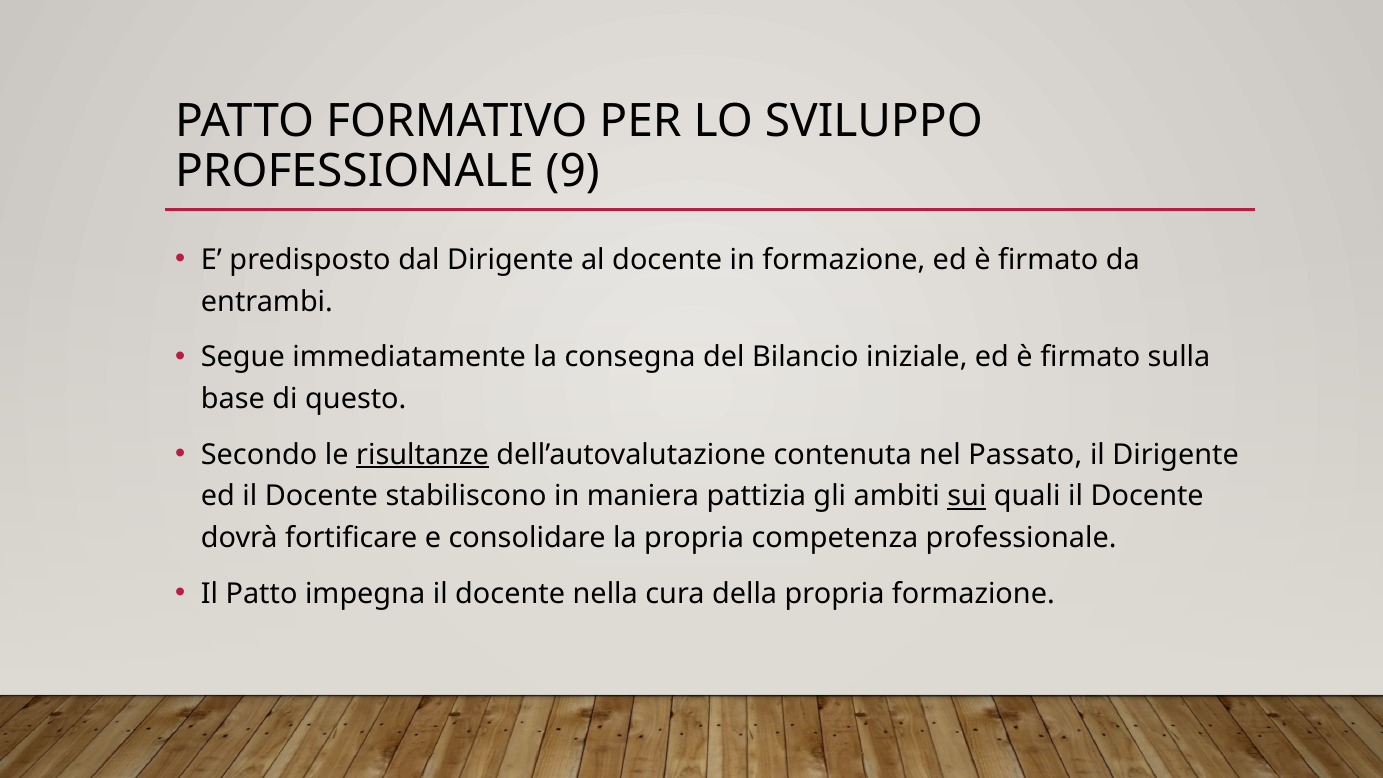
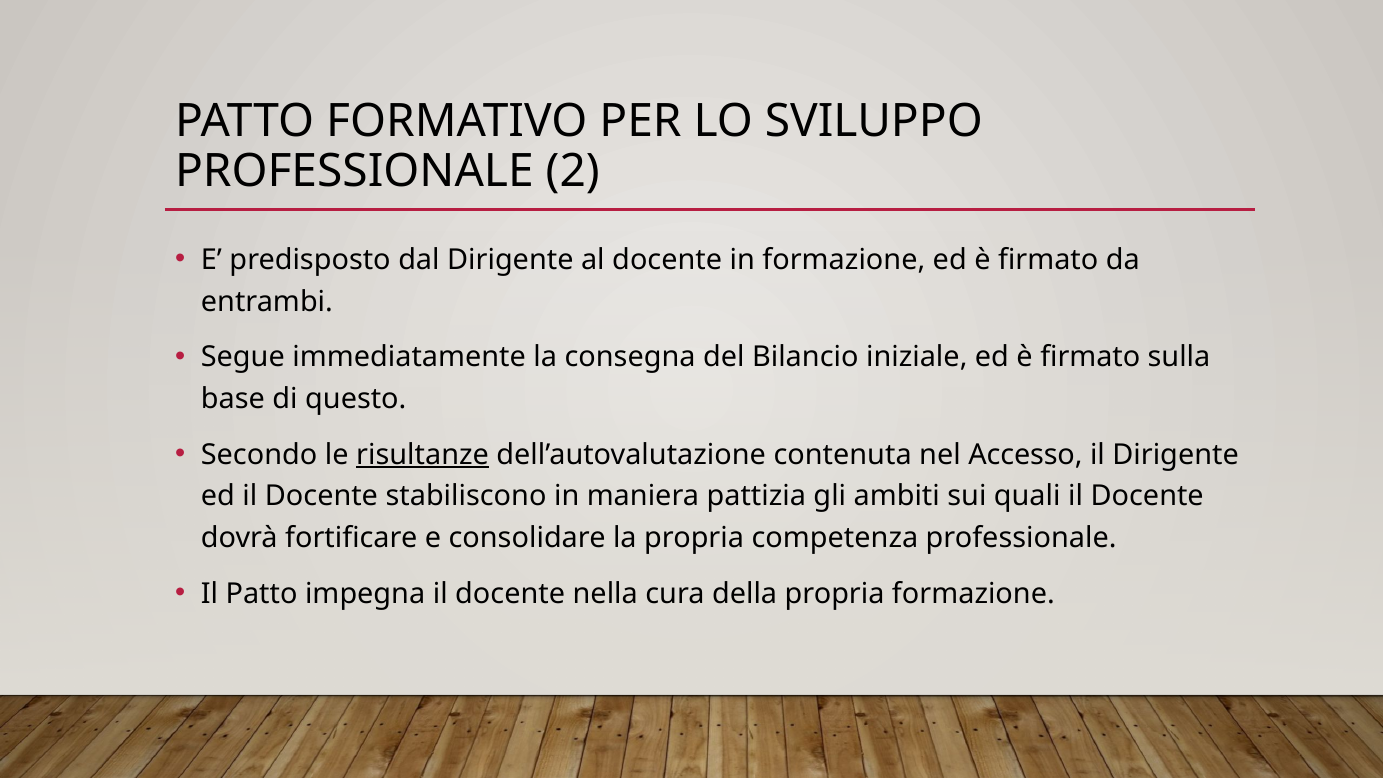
9: 9 -> 2 (573, 171)
Passato: Passato -> Accesso (1025, 455)
sui underline: present -> none (967, 496)
